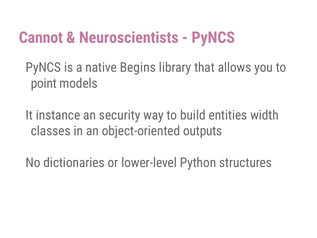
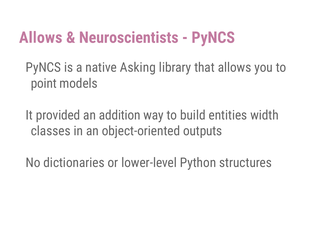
Cannot: Cannot -> Allows (41, 38)
Begins: Begins -> Asking (138, 67)
instance: instance -> provided (58, 115)
security: security -> addition (120, 115)
